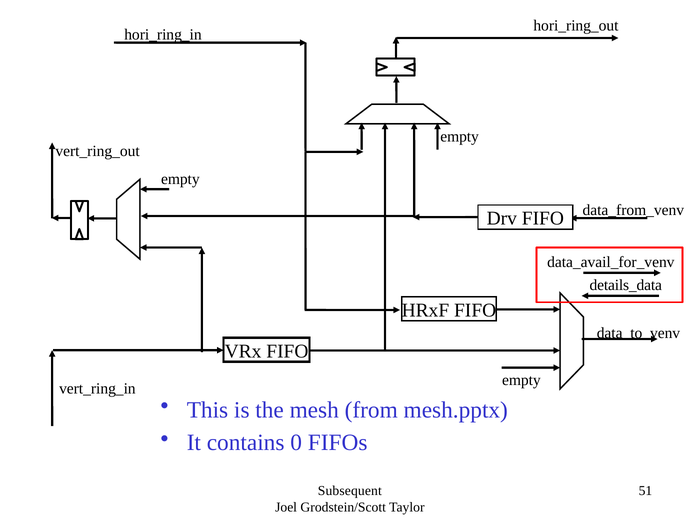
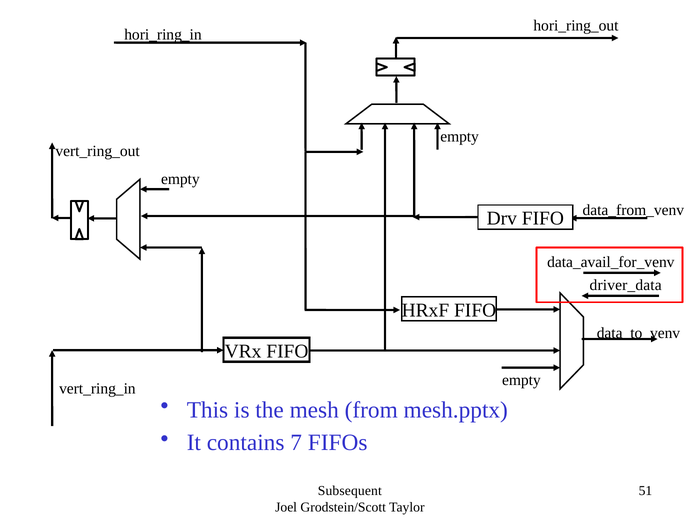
details_data: details_data -> driver_data (626, 285)
0: 0 -> 7 (296, 443)
